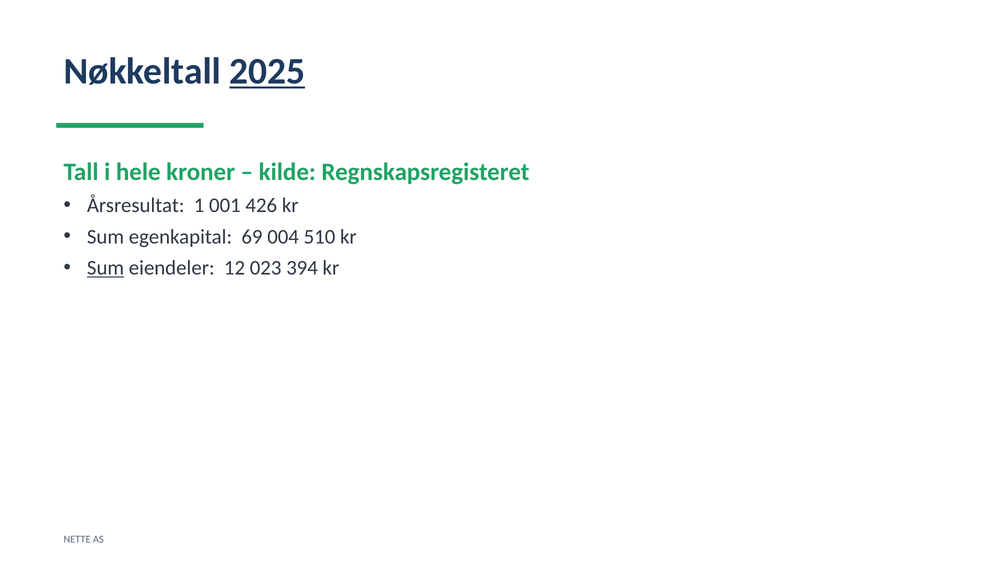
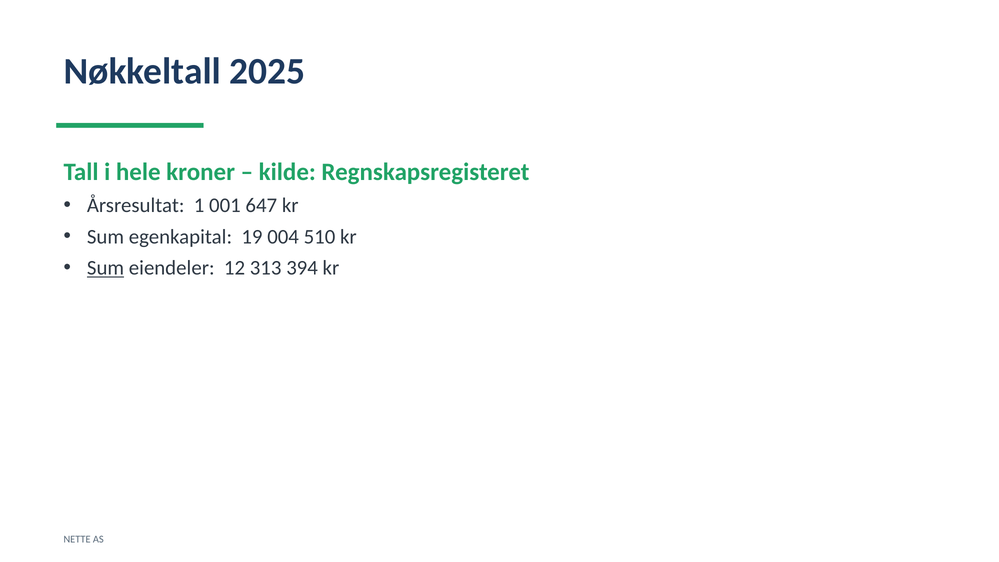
2025 underline: present -> none (267, 71)
426: 426 -> 647 (261, 205)
69: 69 -> 19 (252, 237)
023: 023 -> 313 (266, 268)
